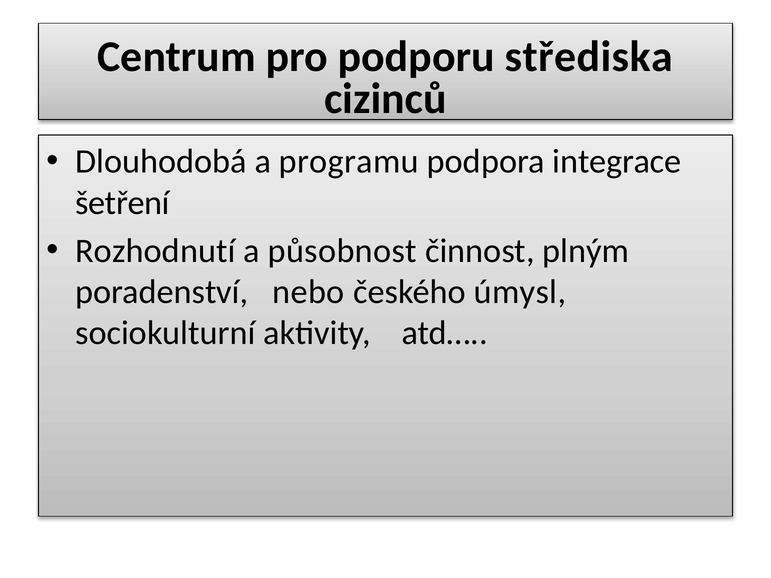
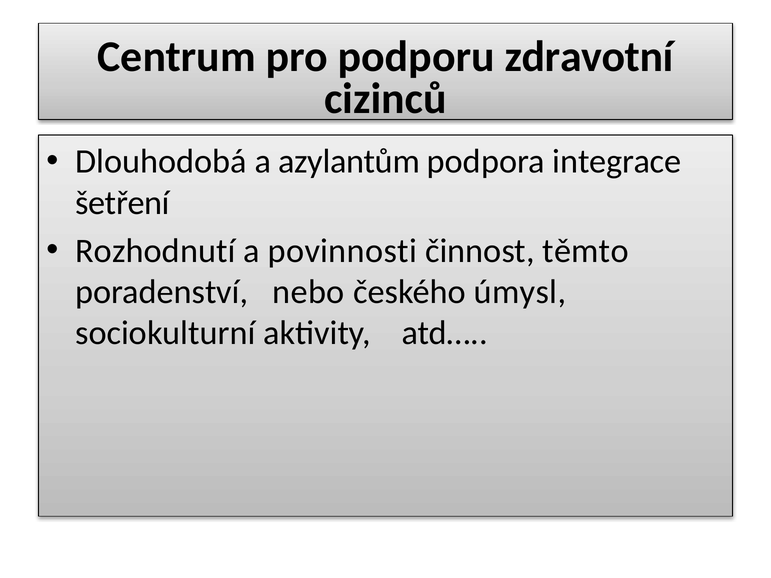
střediska: střediska -> zdravotní (589, 57)
programu: programu -> azylantům (349, 162)
působnost: působnost -> povinnosti (342, 251)
plným: plným -> těmto (585, 251)
